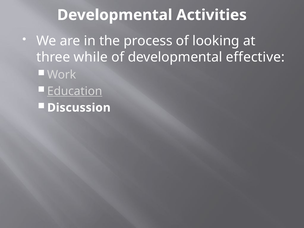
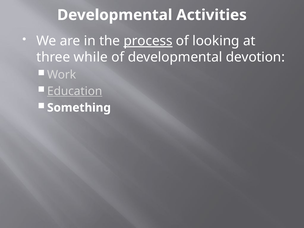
process underline: none -> present (148, 41)
effective: effective -> devotion (255, 57)
Discussion: Discussion -> Something (79, 108)
